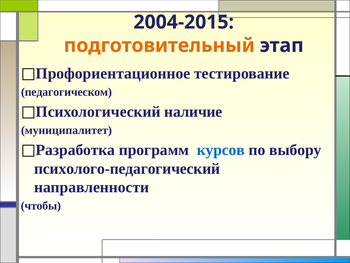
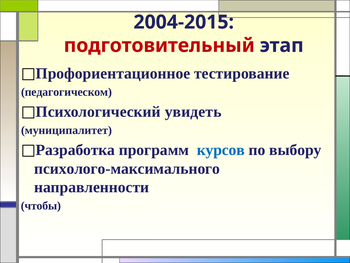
подготовительный colour: orange -> red (159, 45)
наличие: наличие -> увидеть (193, 112)
психолого-педагогический: психолого-педагогический -> психолого-максимального (127, 168)
